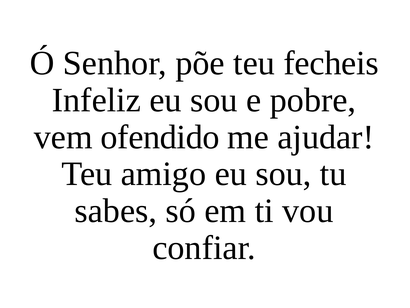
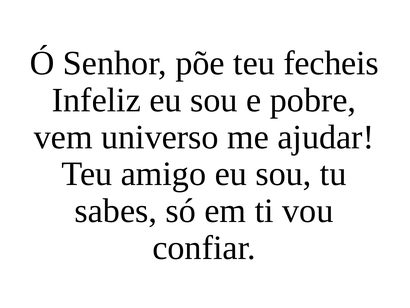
ofendido: ofendido -> universo (160, 137)
